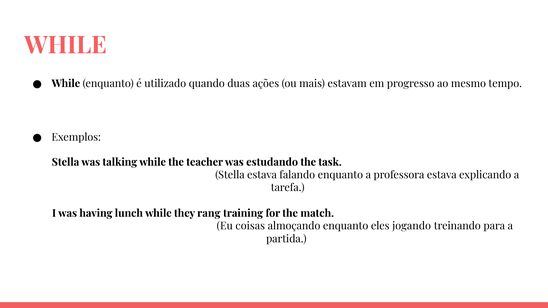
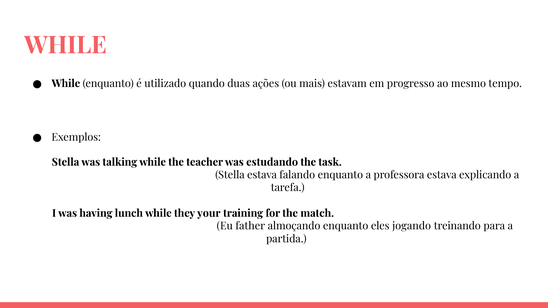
rang: rang -> your (209, 213)
coisas: coisas -> father (250, 226)
